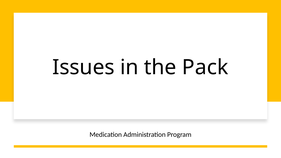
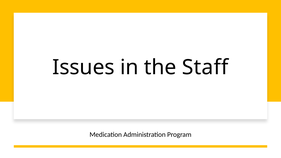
Pack: Pack -> Staff (205, 67)
